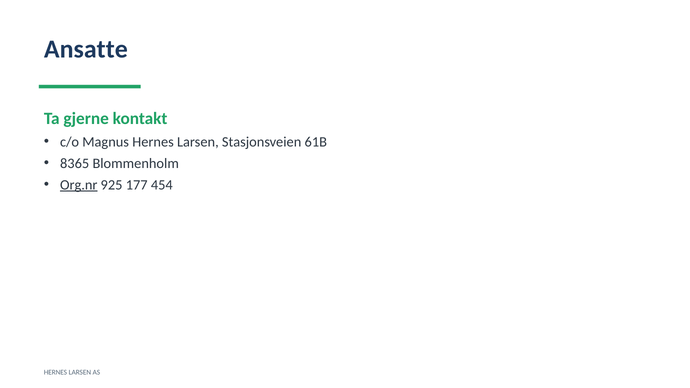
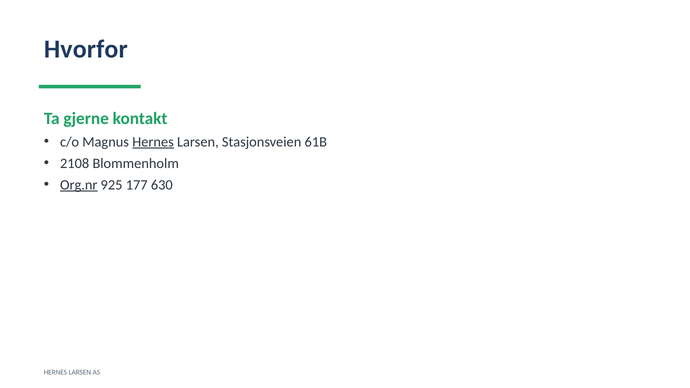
Ansatte: Ansatte -> Hvorfor (86, 49)
Hernes underline: none -> present (153, 142)
8365: 8365 -> 2108 (75, 163)
454: 454 -> 630 (162, 185)
